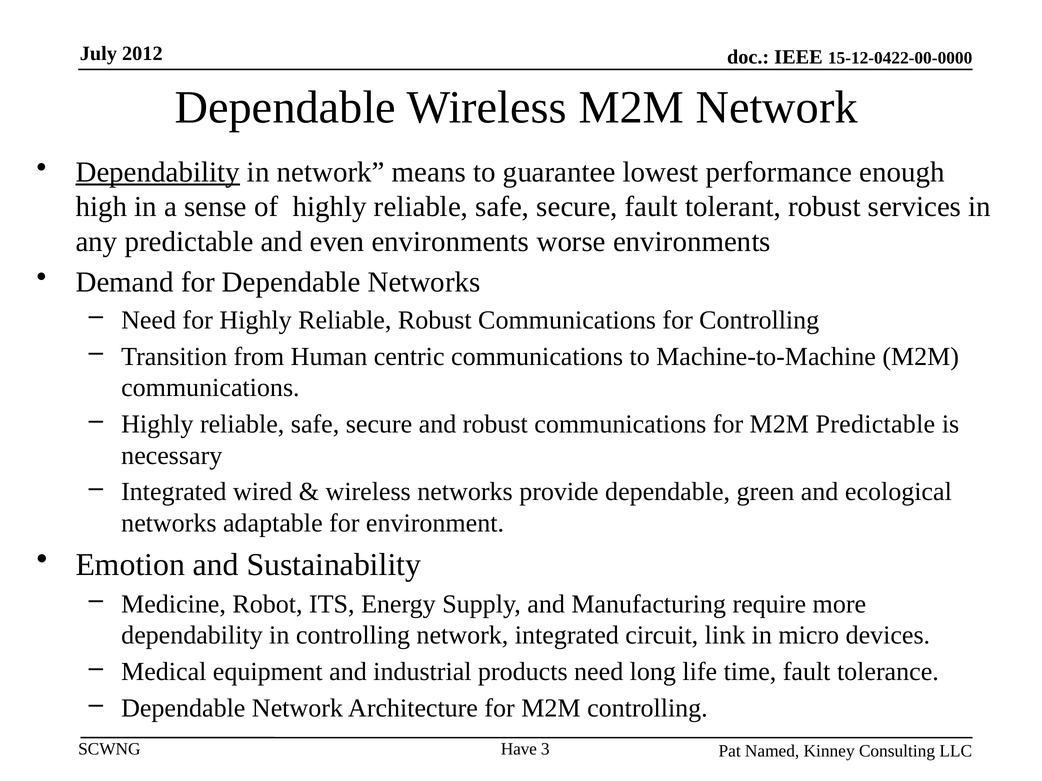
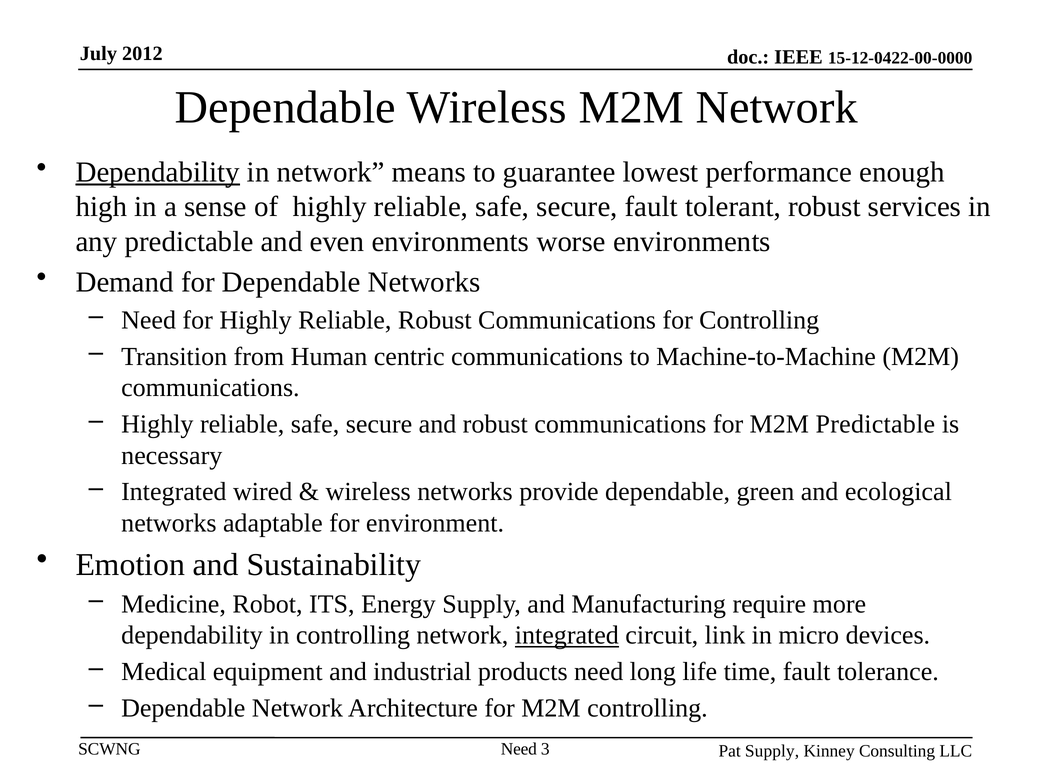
integrated underline: none -> present (567, 636)
Have: Have -> Need (519, 750)
Pat Named: Named -> Supply (772, 752)
